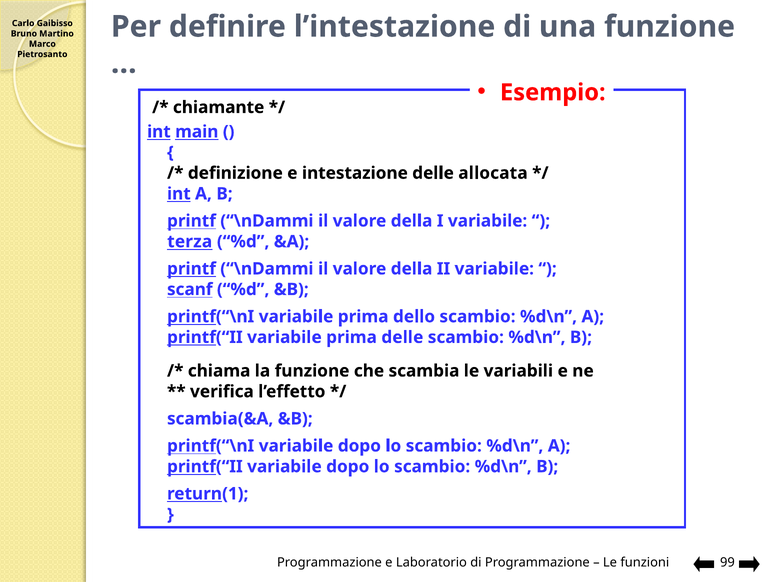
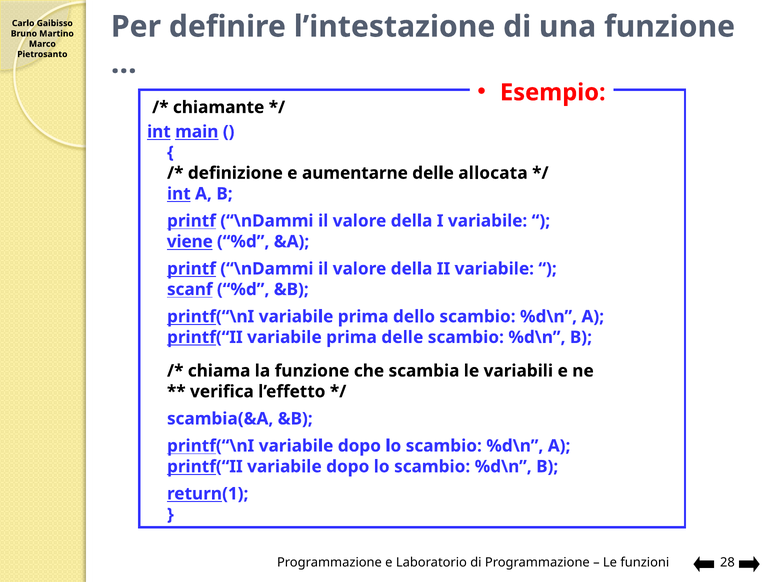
intestazione: intestazione -> aumentarne (355, 173)
terza: terza -> viene (190, 242)
99: 99 -> 28 (727, 563)
